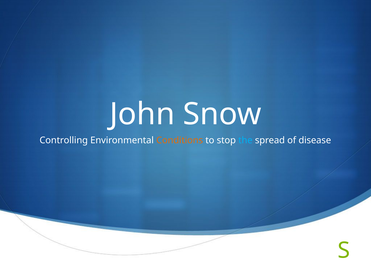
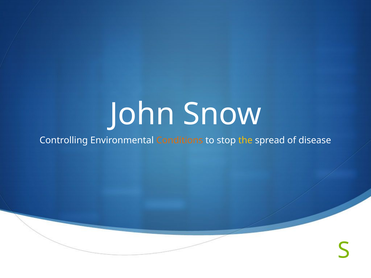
the colour: light blue -> yellow (245, 140)
